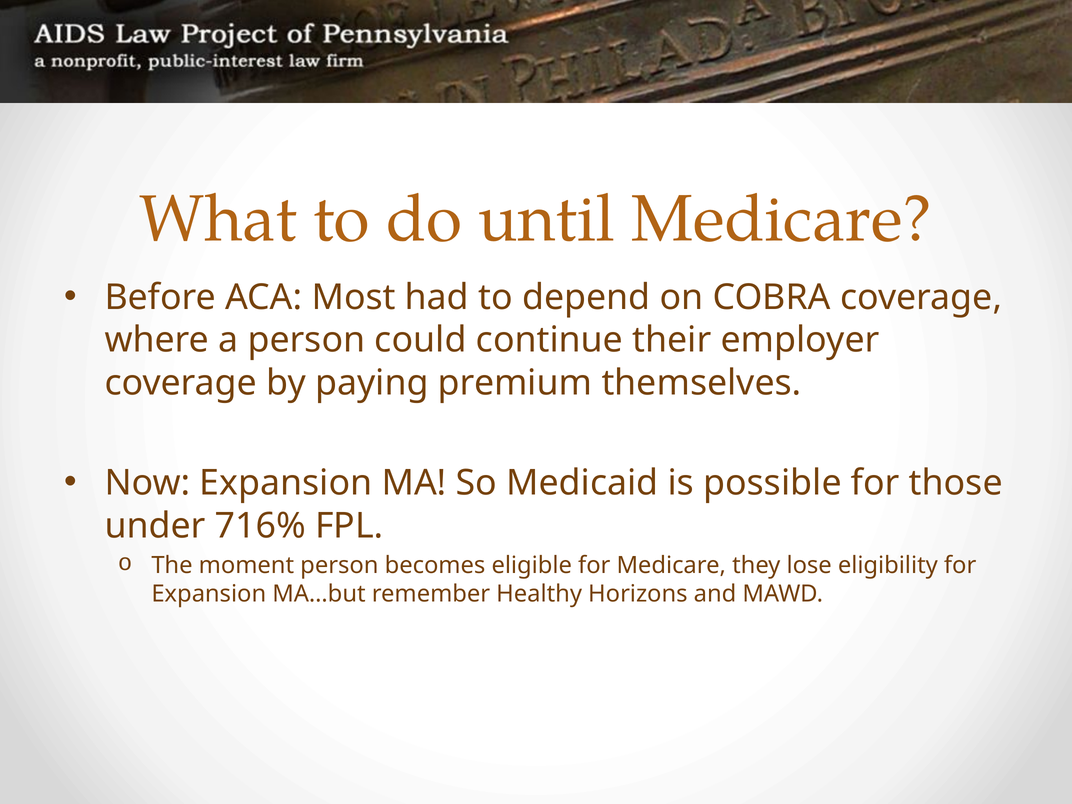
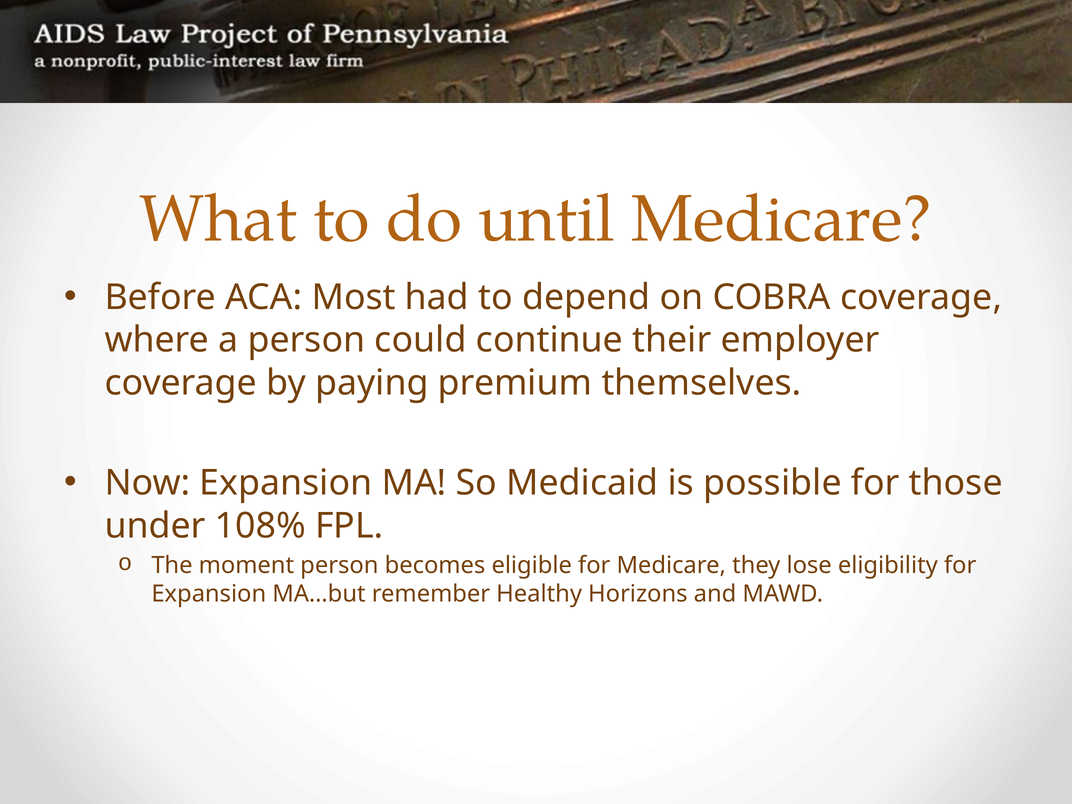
716%: 716% -> 108% (260, 526)
